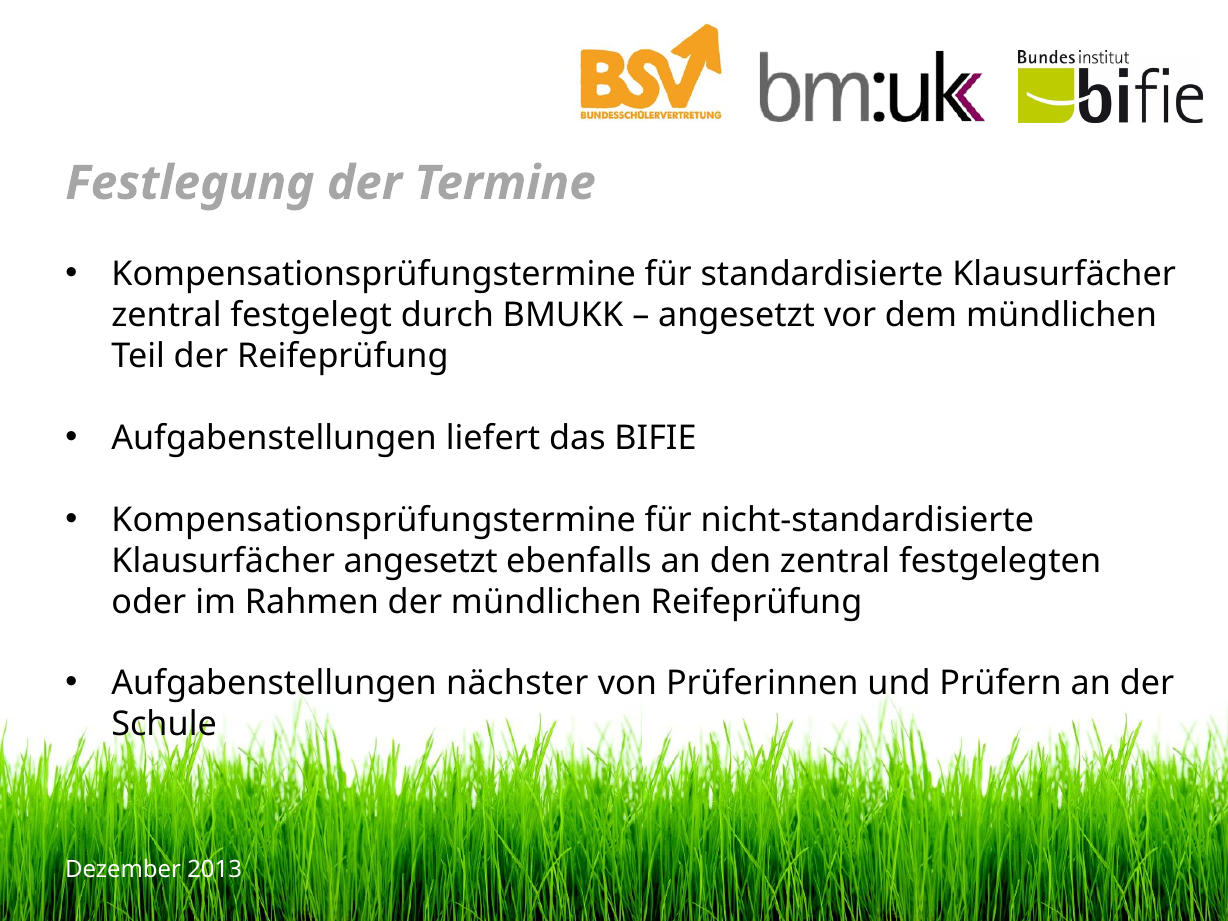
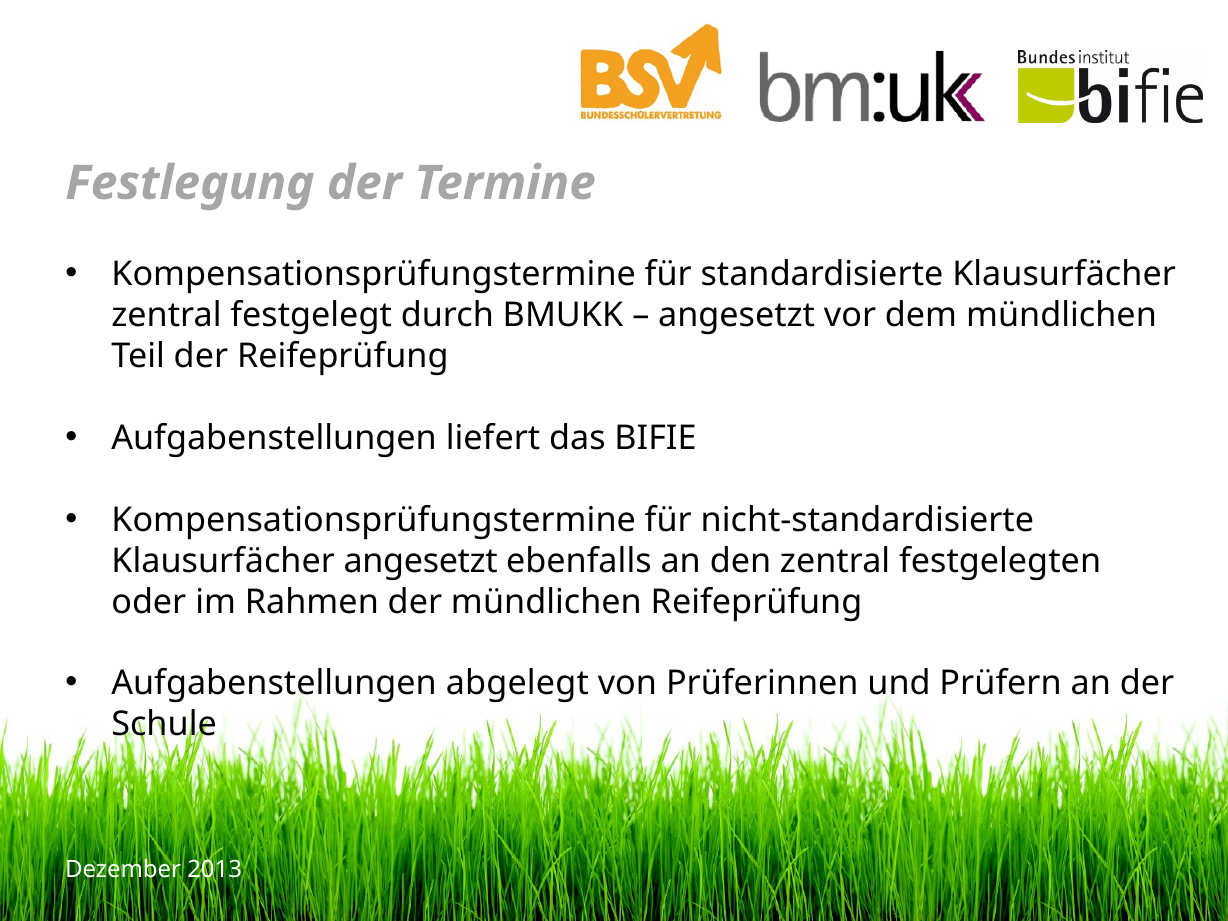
nächster: nächster -> abgelegt (517, 684)
